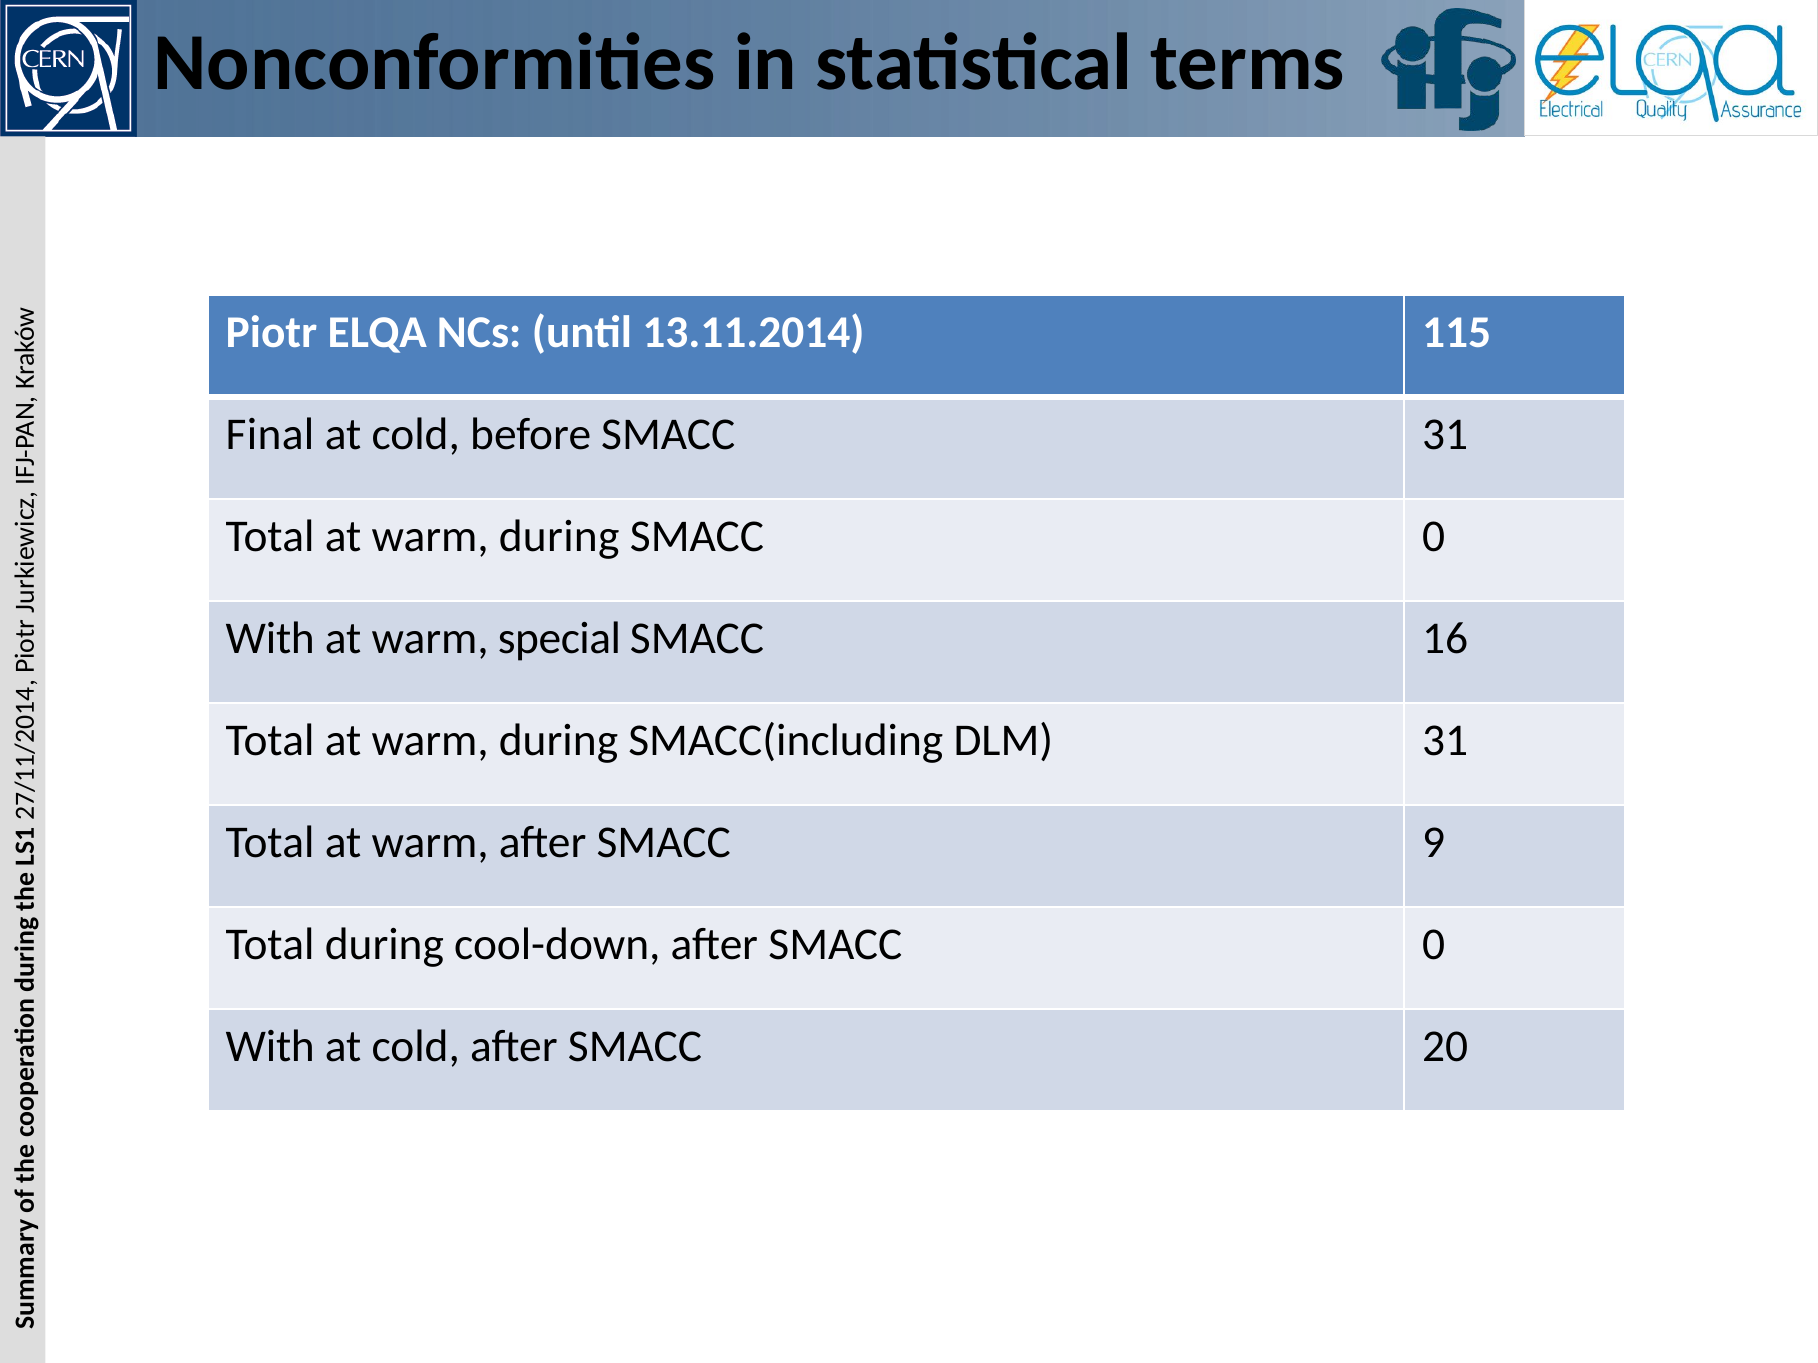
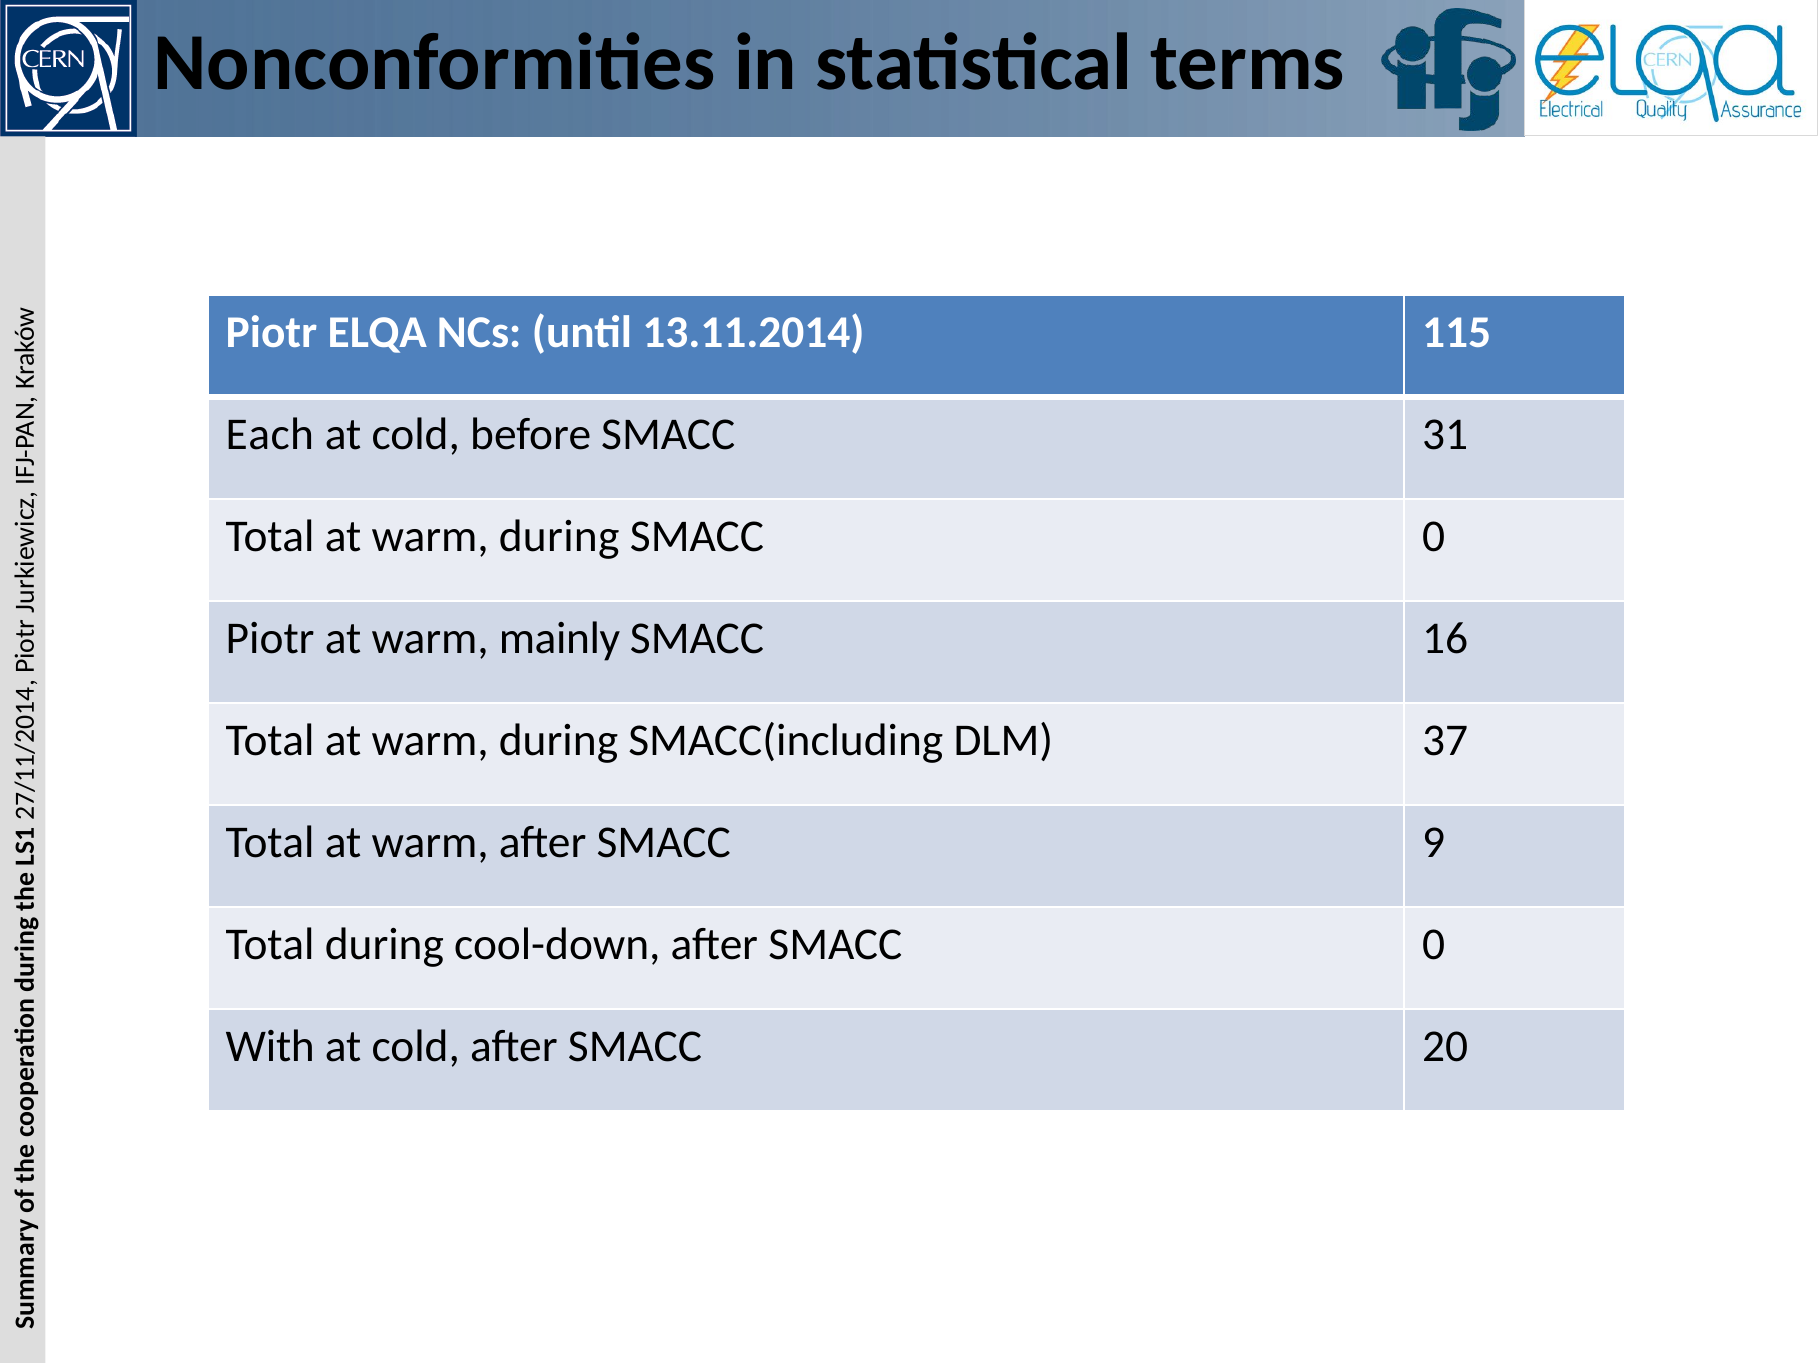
Final: Final -> Each (270, 435)
With: With -> Piotr (270, 639)
special: special -> mainly (559, 639)
DLM 31: 31 -> 37 (1445, 741)
